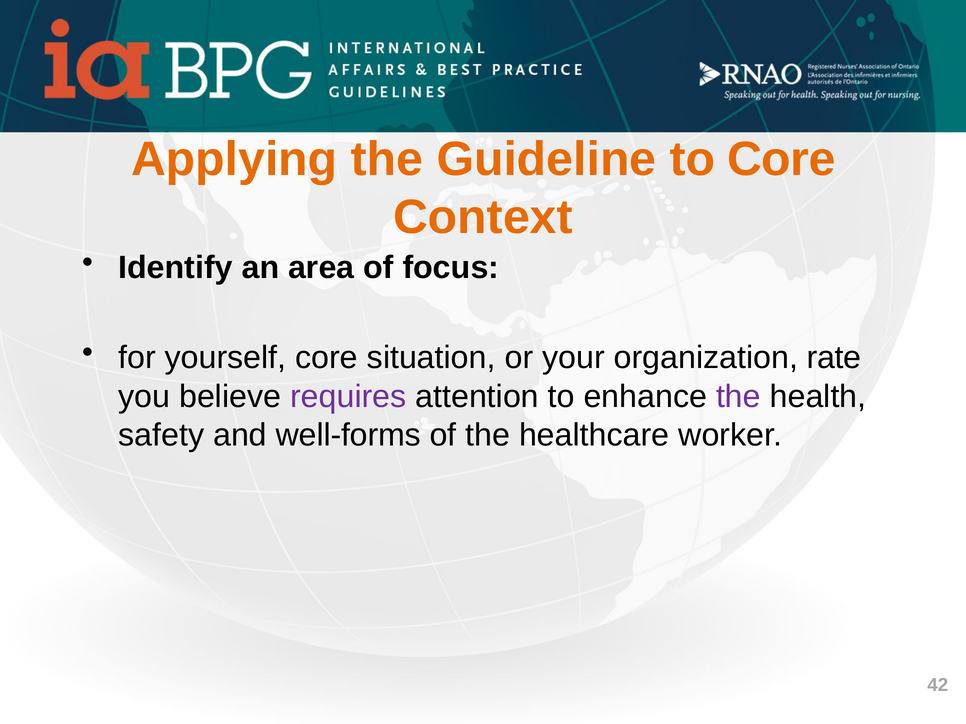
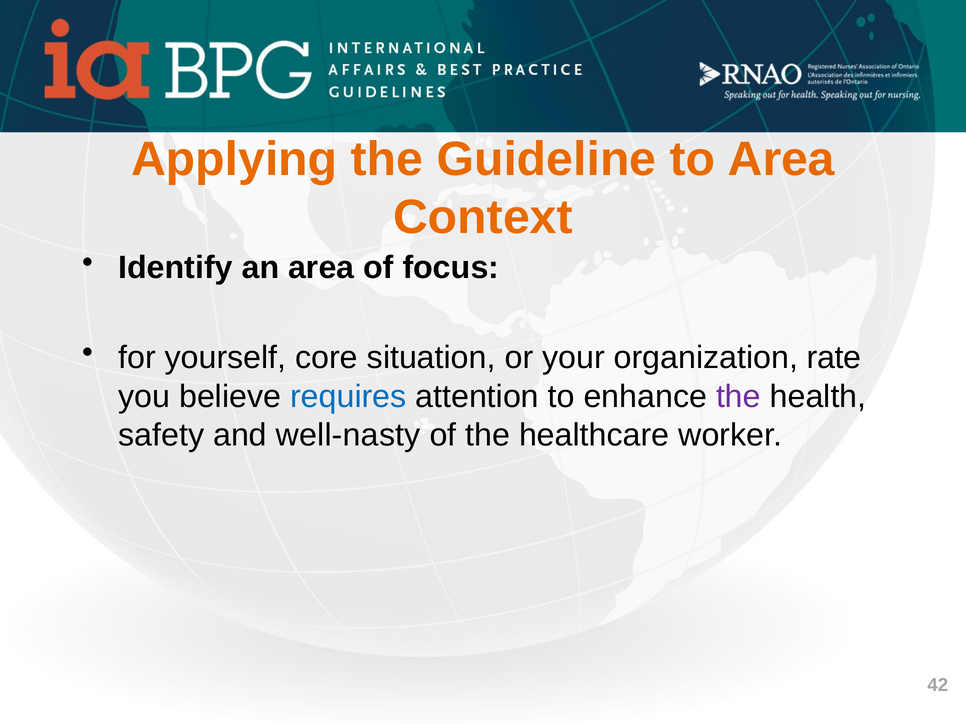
to Core: Core -> Area (781, 160)
requires colour: purple -> blue (348, 397)
well-forms: well-forms -> well-nasty (348, 435)
